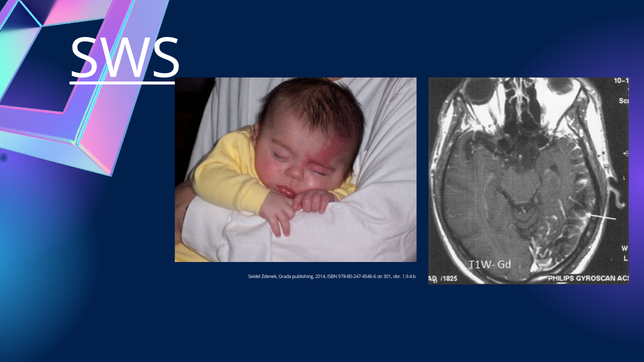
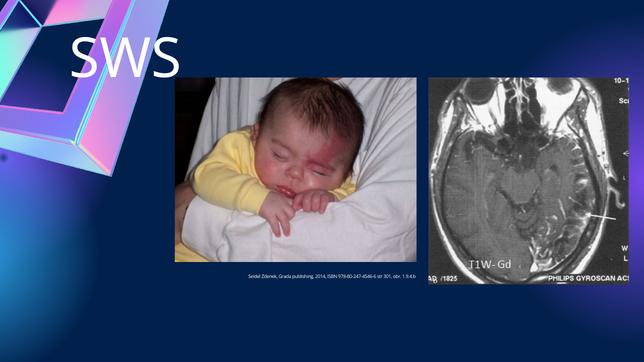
SWS underline: present -> none (125, 59)
